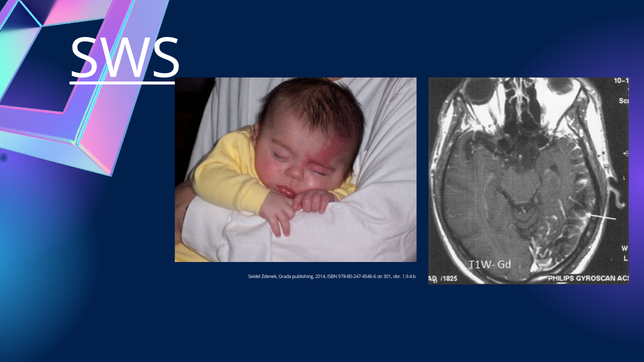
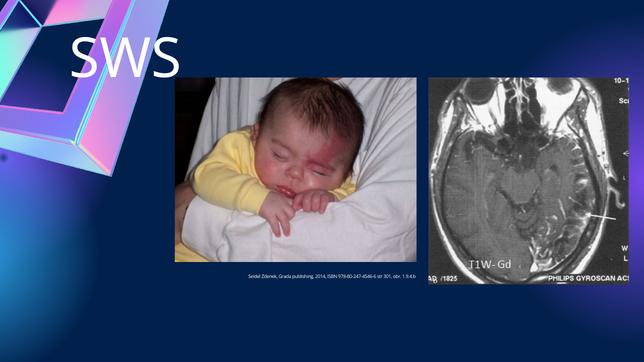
SWS underline: present -> none (125, 59)
